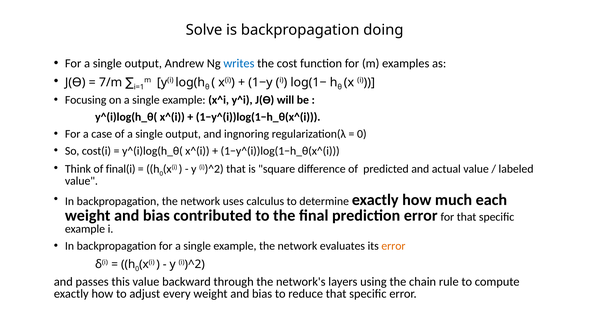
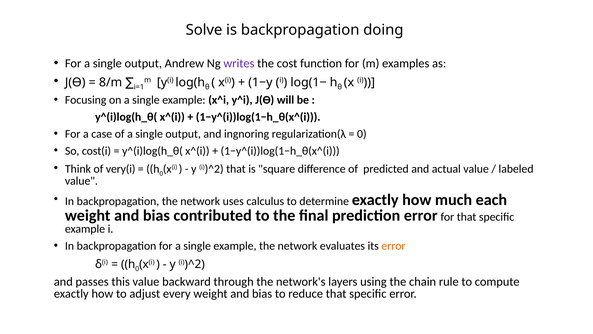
writes colour: blue -> purple (239, 63)
7/m: 7/m -> 8/m (111, 82)
final(i: final(i -> very(i (121, 169)
